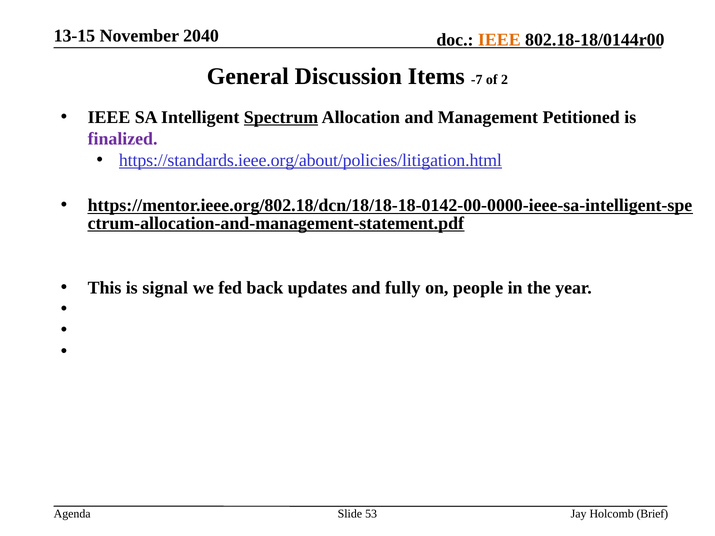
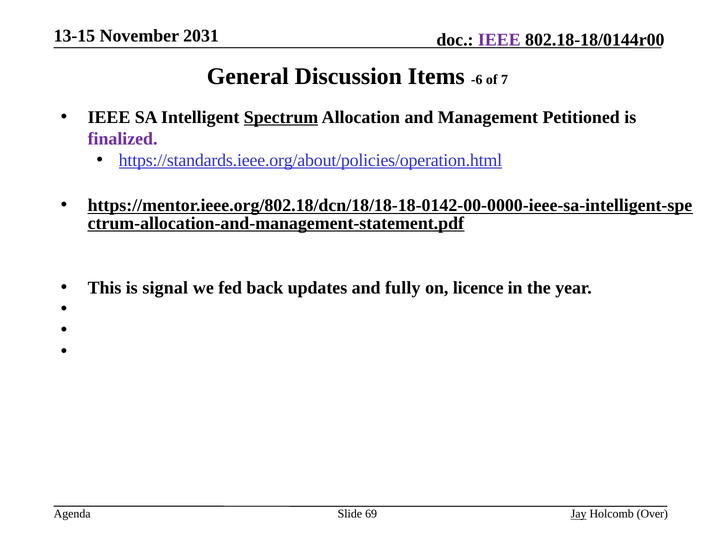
2040: 2040 -> 2031 (201, 36)
IEEE colour: orange -> purple (499, 40)
-7: -7 -> -6 (477, 80)
2: 2 -> 7 (505, 80)
https://standards.ieee.org/about/policies/litigation.html: https://standards.ieee.org/about/policies/litigation.html -> https://standards.ieee.org/about/policies/operation.html (310, 160)
people: people -> licence (478, 288)
53: 53 -> 69 (371, 514)
Jay underline: none -> present (579, 514)
Brief: Brief -> Over (652, 514)
